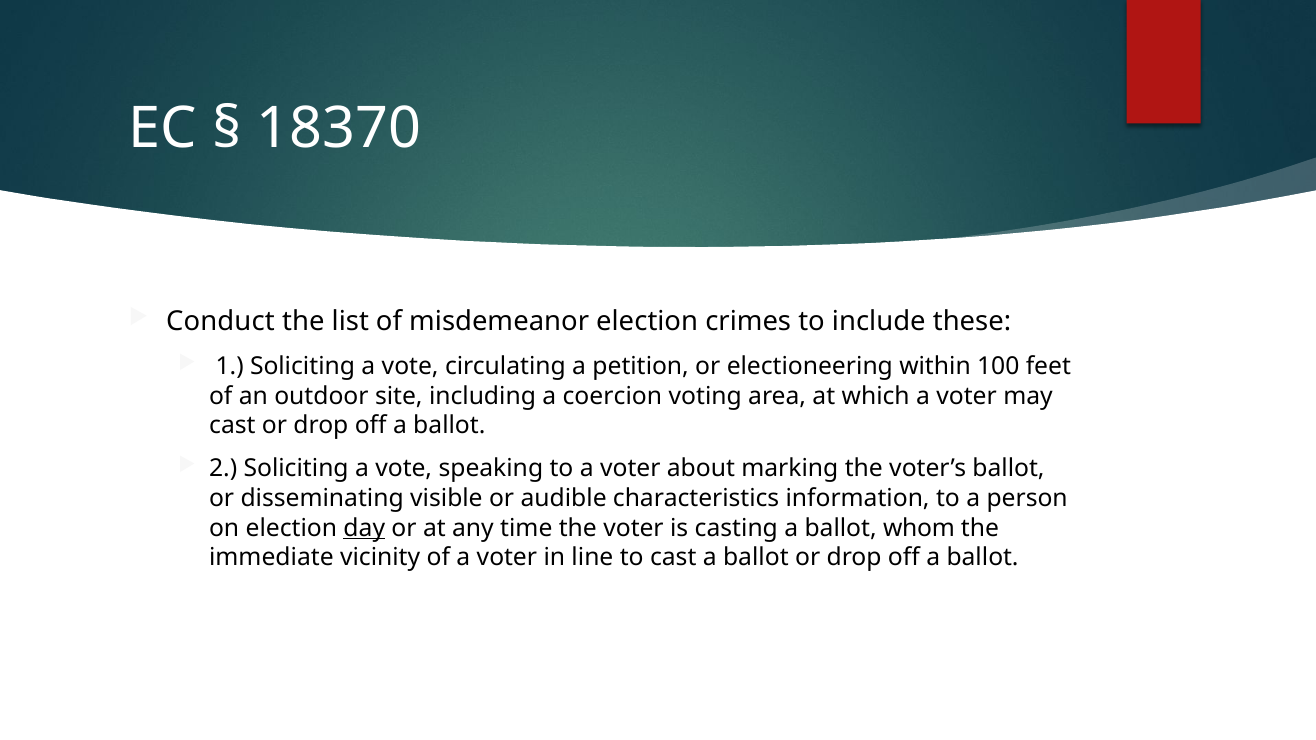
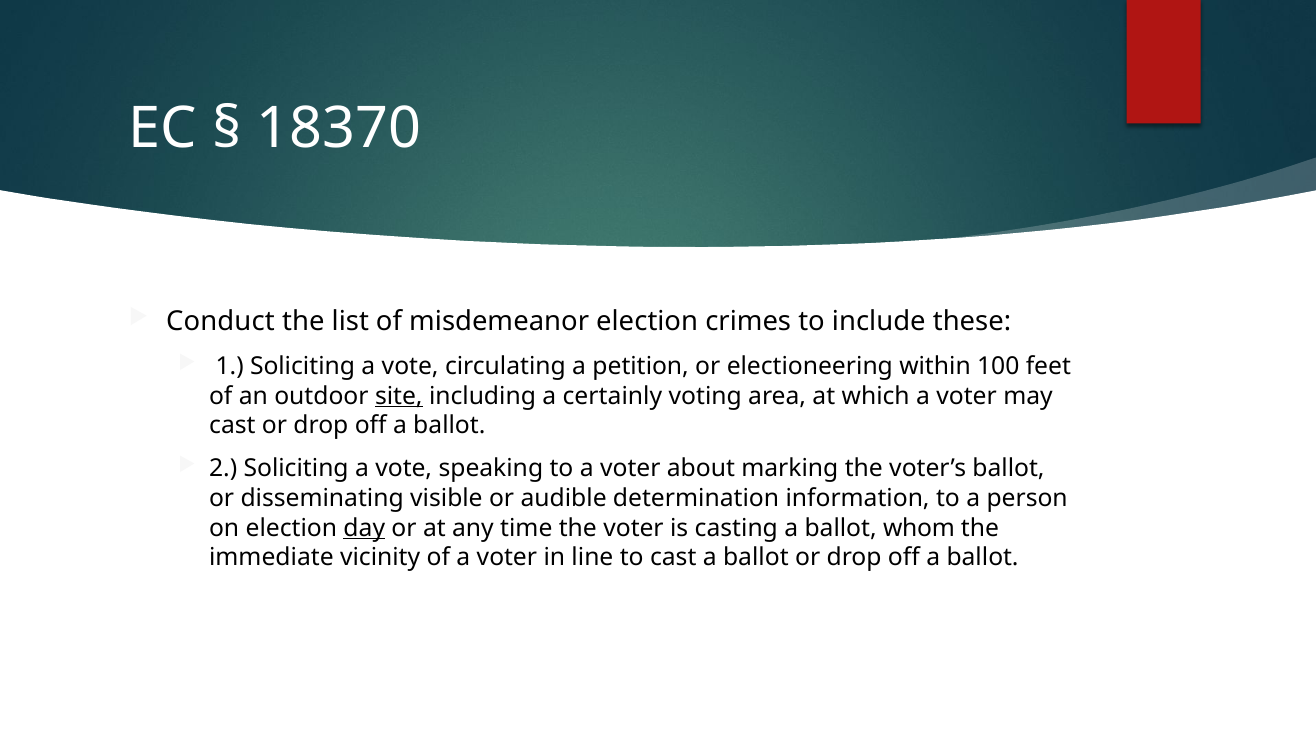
site underline: none -> present (399, 396)
coercion: coercion -> certainly (612, 396)
characteristics: characteristics -> determination (696, 499)
